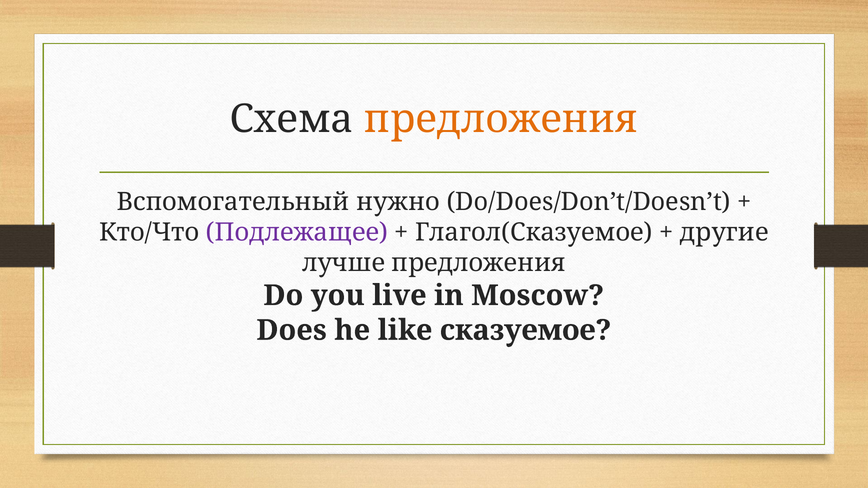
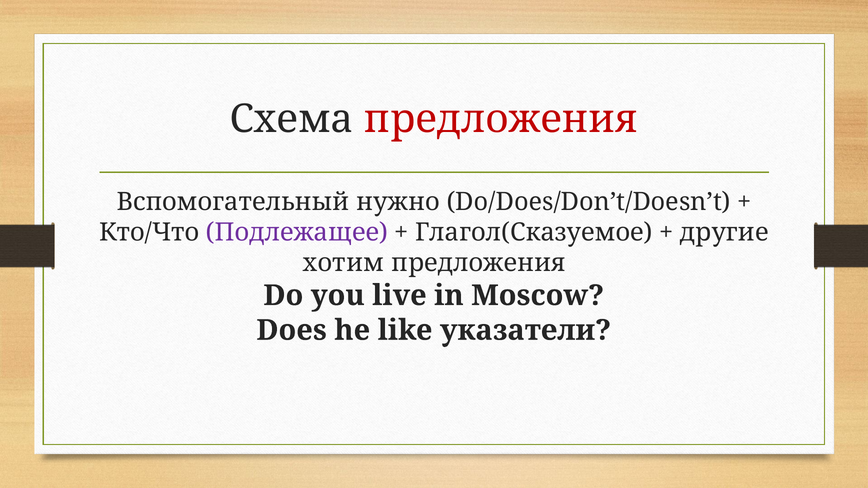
предложения colour: orange -> red (501, 119)
лучше: лучше -> хотим (344, 263)
сказуемое: сказуемое -> указатели (526, 330)
